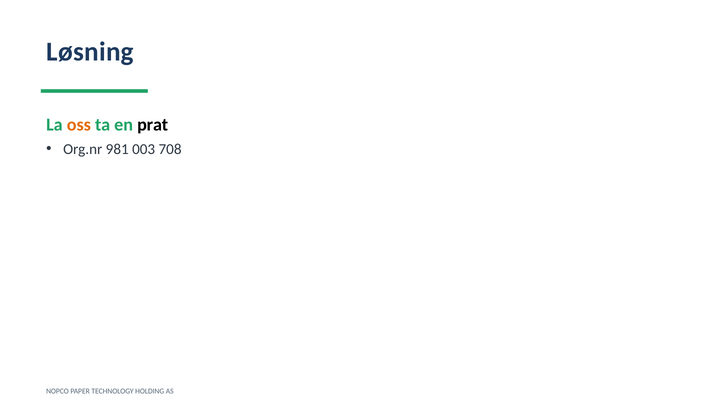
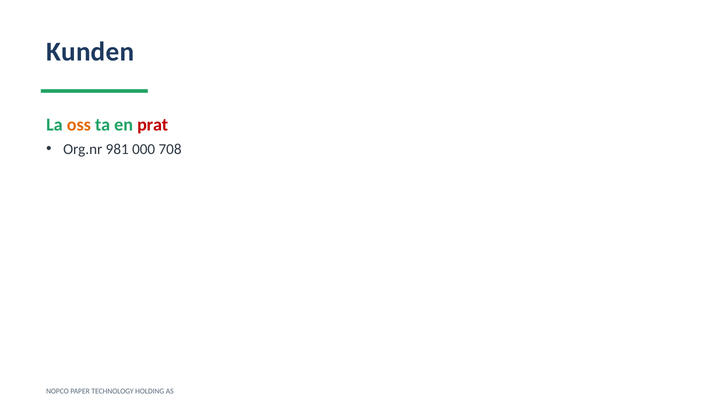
Løsning: Løsning -> Kunden (90, 52)
prat colour: black -> red (153, 125)
003: 003 -> 000 (144, 149)
